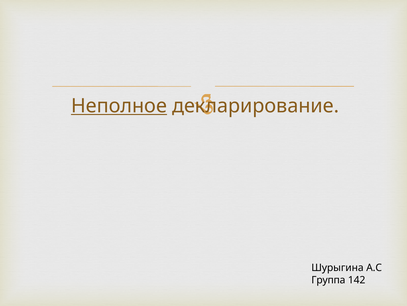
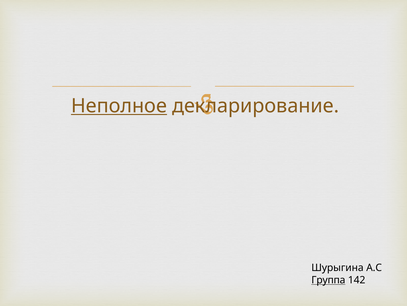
Группа underline: none -> present (328, 279)
